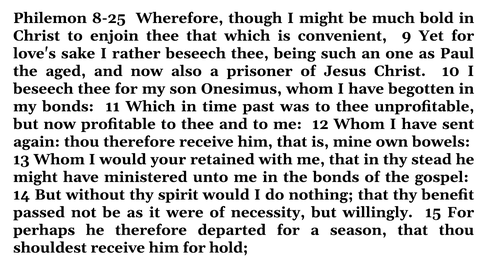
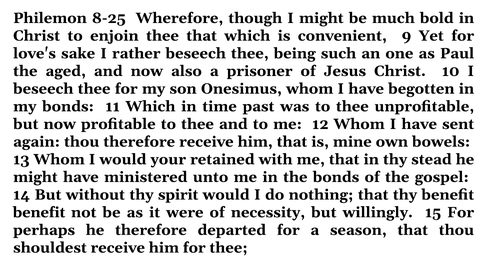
passed: passed -> benefit (39, 213)
for hold: hold -> thee (229, 248)
